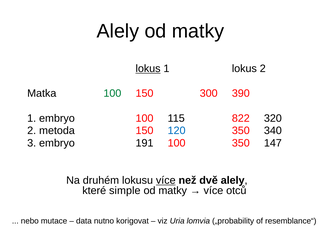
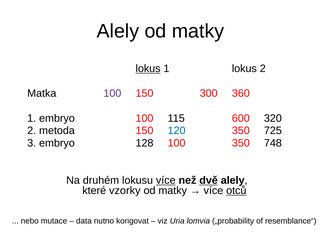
100 colour: green -> purple (112, 93)
390: 390 -> 360 (241, 93)
822: 822 -> 600 (241, 118)
340: 340 -> 725 (273, 131)
191: 191 -> 128 (144, 143)
147: 147 -> 748 (273, 143)
dvě underline: none -> present (209, 180)
simple: simple -> vzorky (125, 190)
otců underline: none -> present (236, 190)
